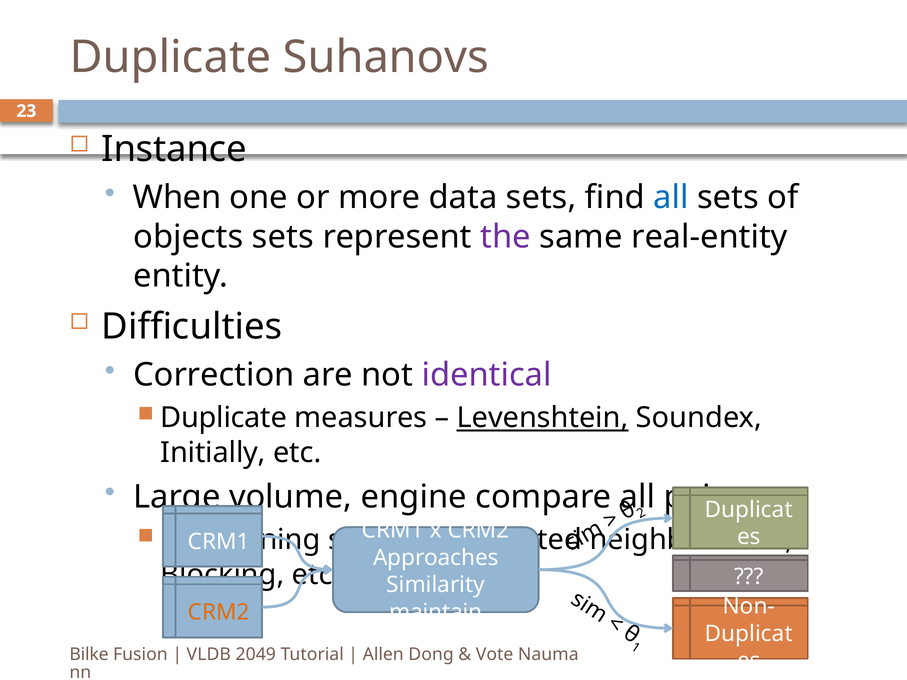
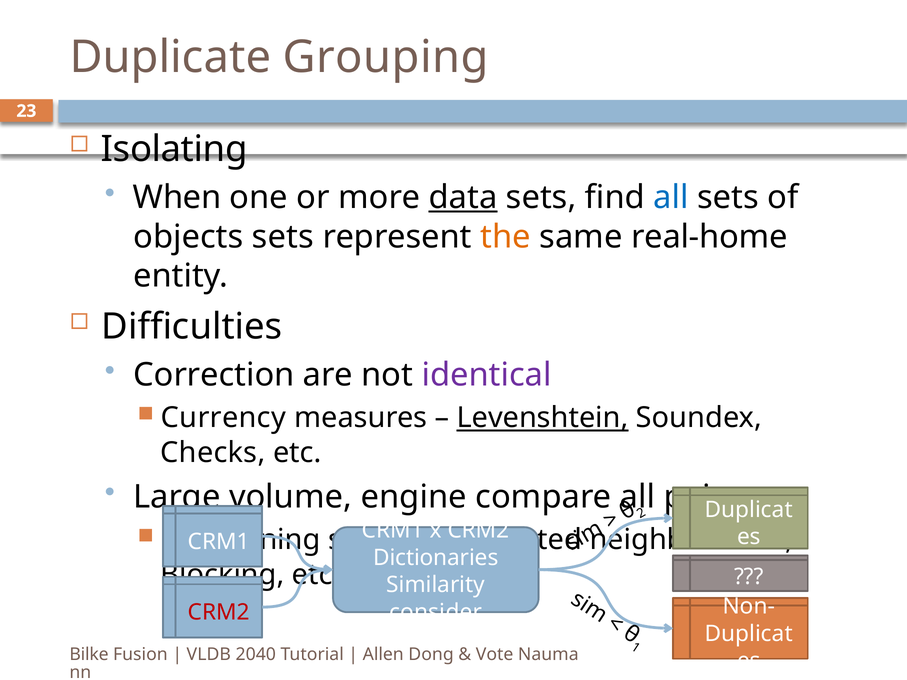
Suhanovs: Suhanovs -> Grouping (386, 57)
Instance: Instance -> Isolating (174, 149)
data underline: none -> present (463, 198)
the colour: purple -> orange (506, 237)
real-entity: real-entity -> real-home (709, 237)
Duplicate: Duplicate -> Currency (223, 418)
Initially: Initially -> Checks (213, 453)
Approaches: Approaches -> Dictionaries (436, 558)
maintain: maintain -> consider (436, 612)
CRM2 colour: orange -> red (219, 613)
2049: 2049 -> 2040 (256, 655)
